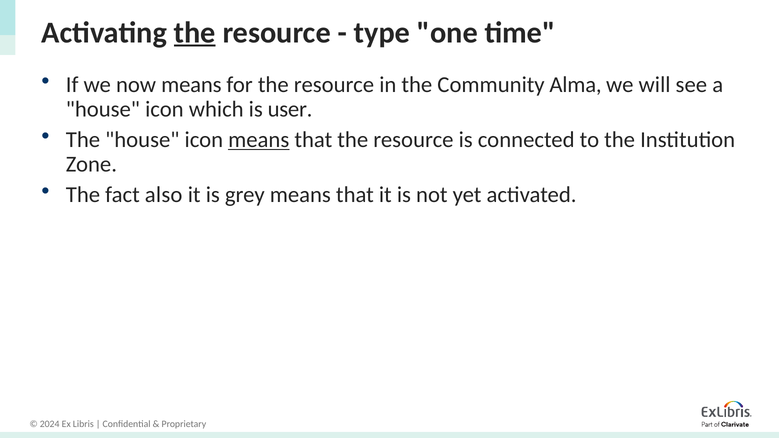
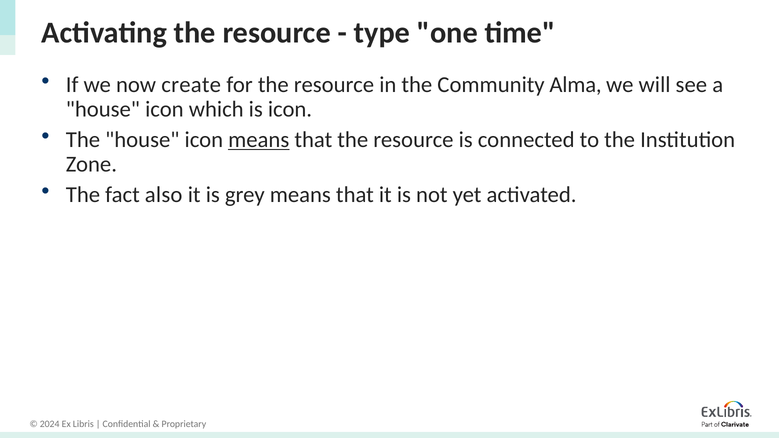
the underline: present -> none (195, 33)
now means: means -> create (191, 85)
is user: user -> icon (290, 109)
